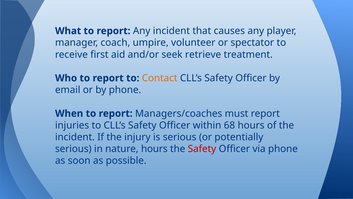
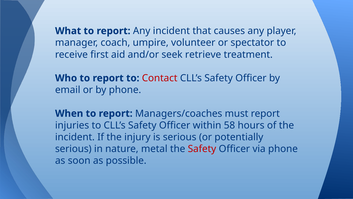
Contact colour: orange -> red (160, 78)
68: 68 -> 58 (229, 125)
nature hours: hours -> metal (154, 149)
